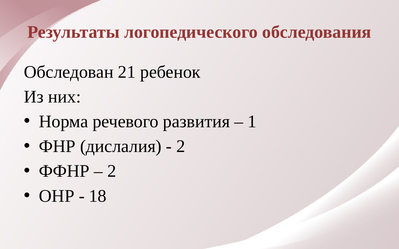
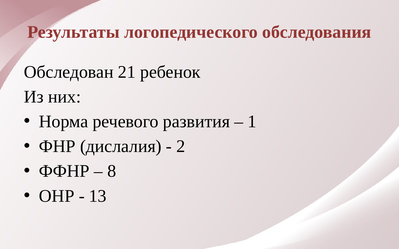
2: 2 -> 8 (112, 171)
18: 18 -> 13 (98, 196)
